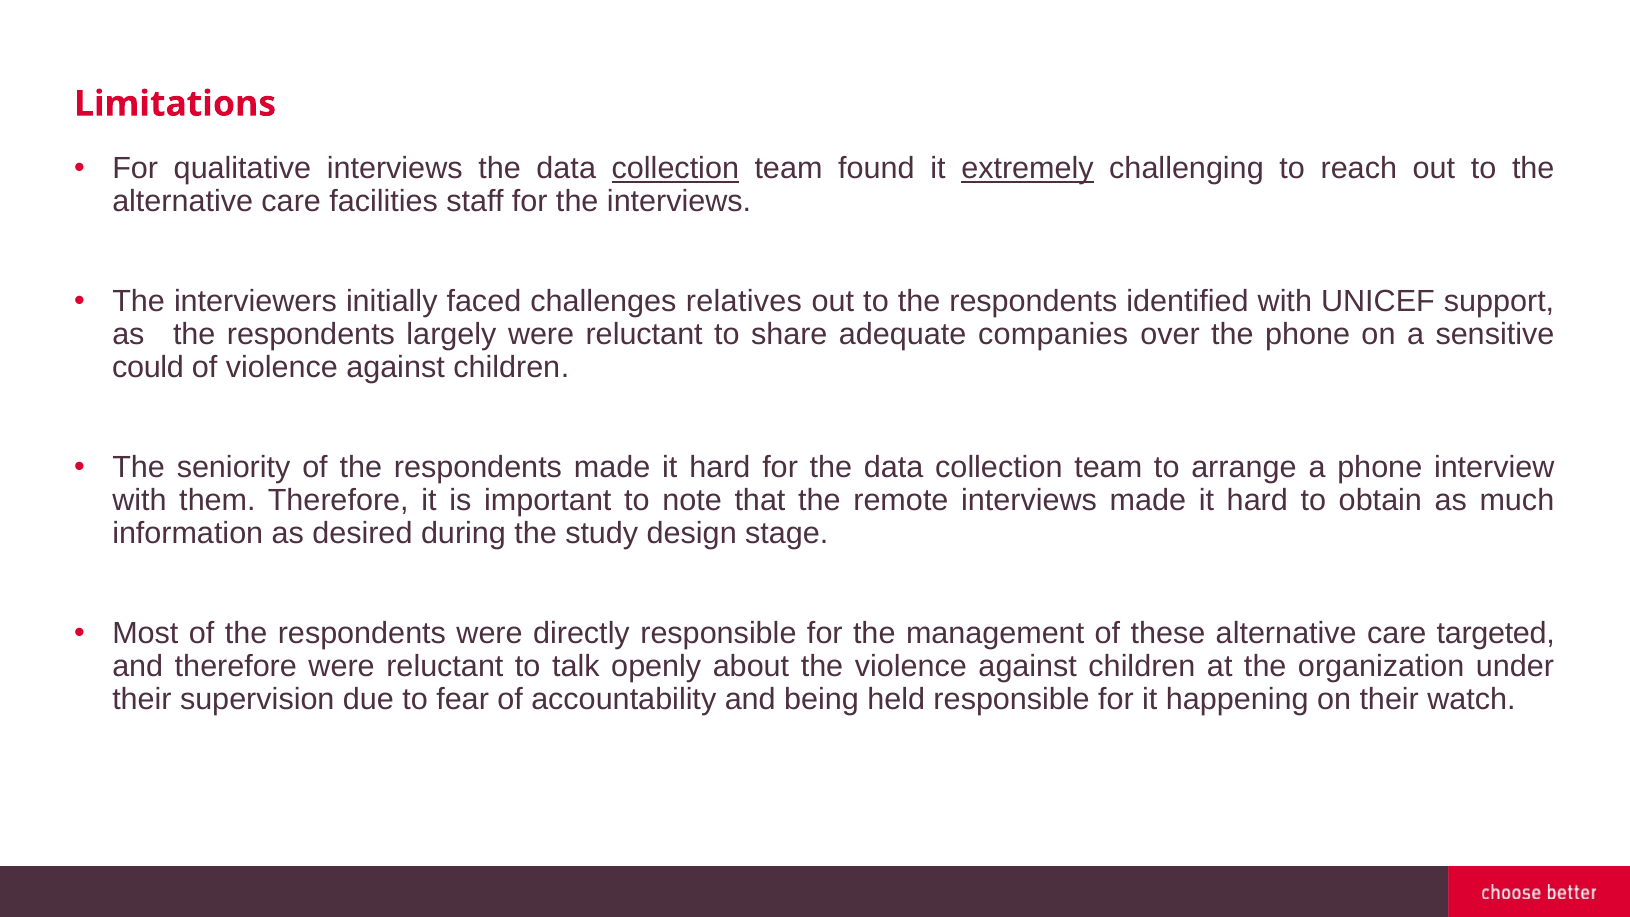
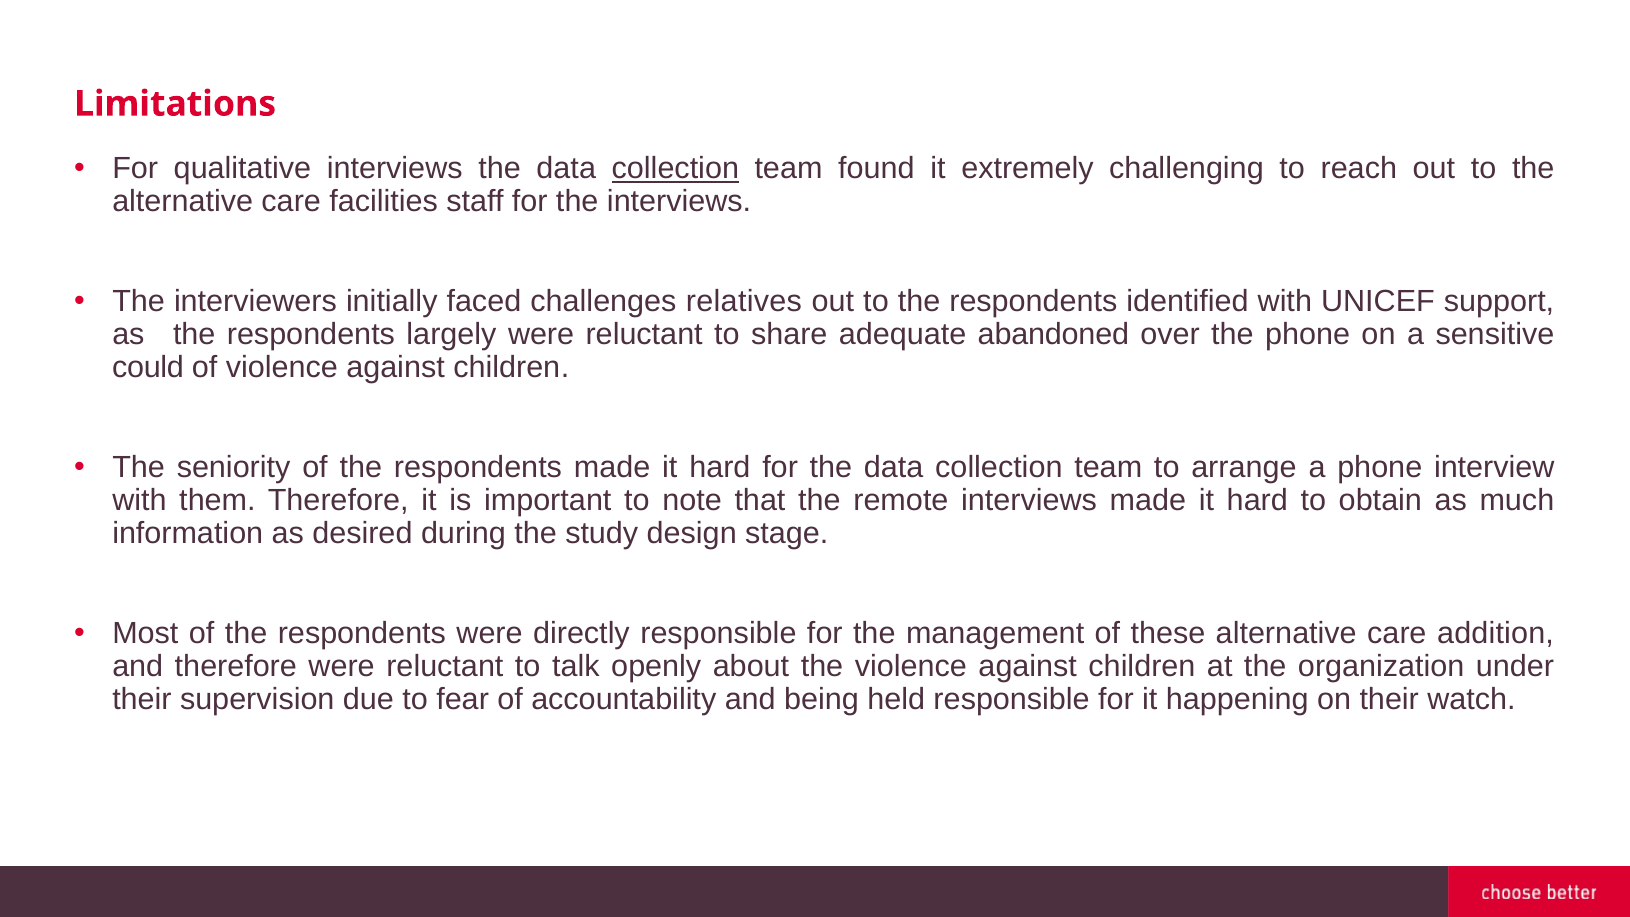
extremely underline: present -> none (1028, 168)
companies: companies -> abandoned (1053, 334)
targeted: targeted -> addition (1496, 633)
